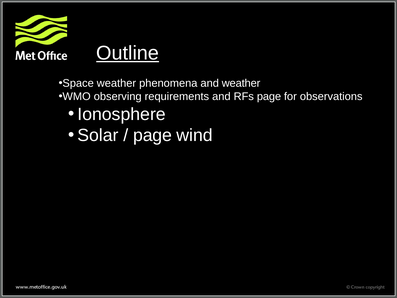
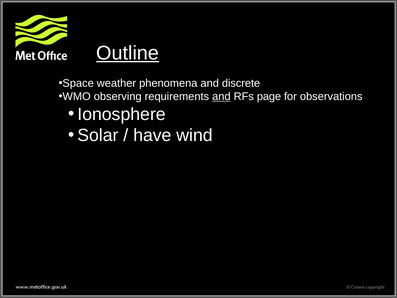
and weather: weather -> discrete (241, 83)
and underline: none -> present (221, 96)
page: page -> have (152, 135)
